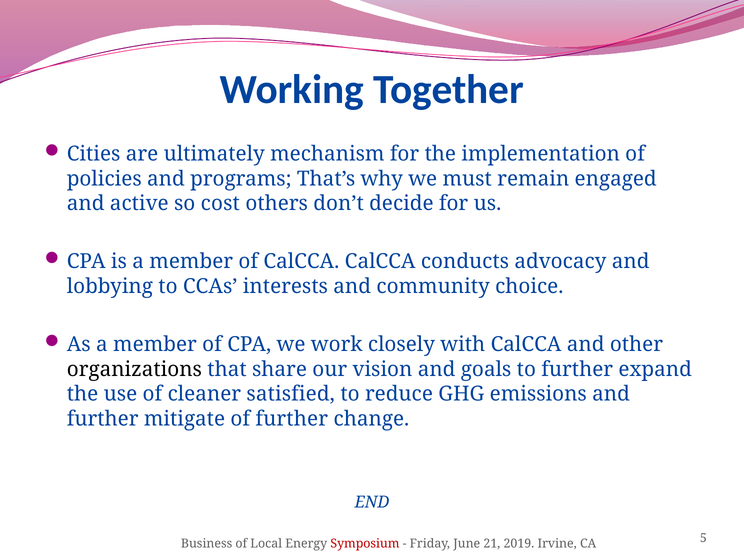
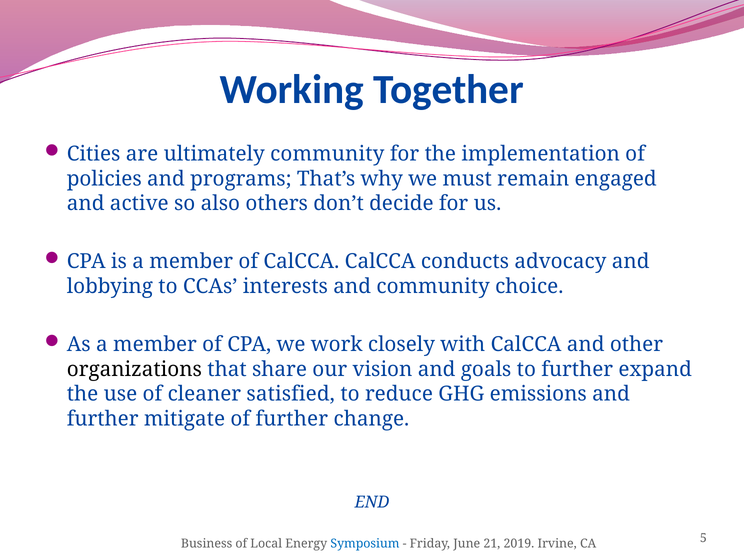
ultimately mechanism: mechanism -> community (327, 154)
cost: cost -> also (220, 204)
Symposium colour: red -> blue (365, 544)
